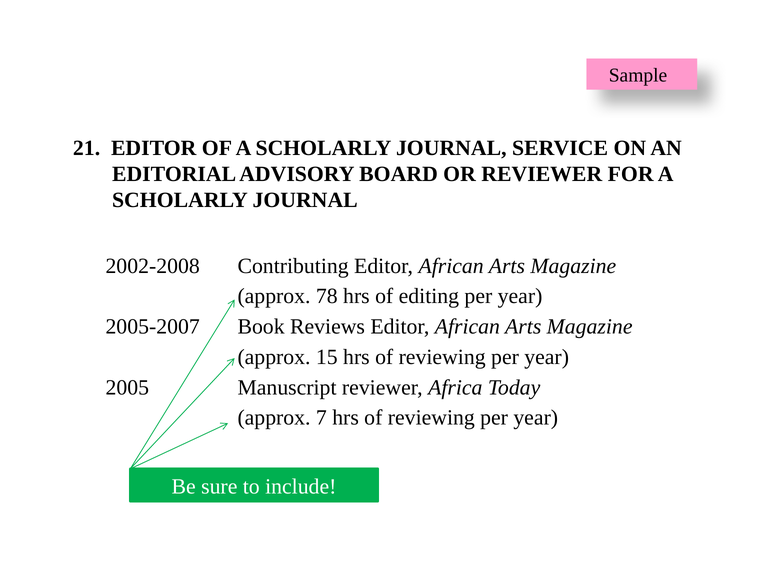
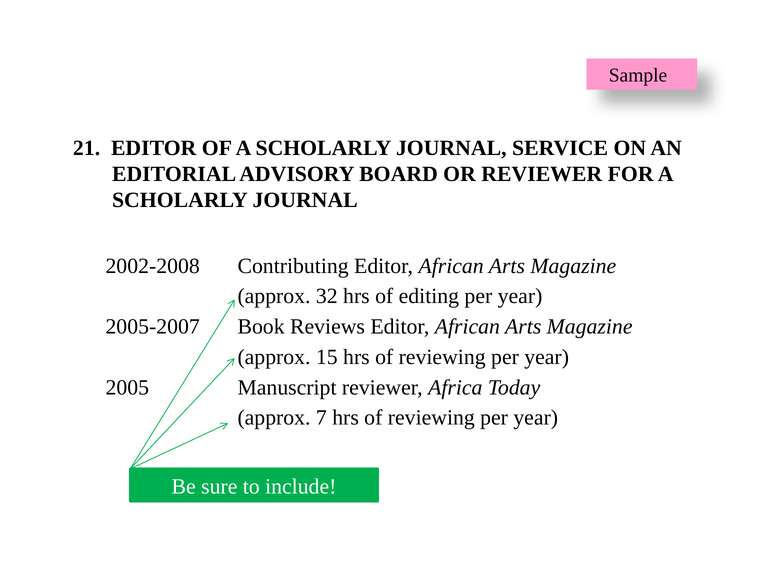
78: 78 -> 32 (327, 297)
